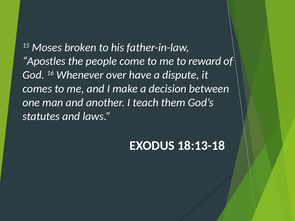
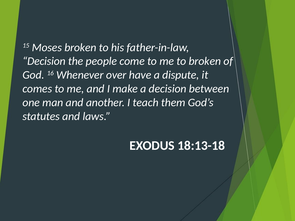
Apostles: Apostles -> Decision (44, 61)
to reward: reward -> broken (205, 61)
